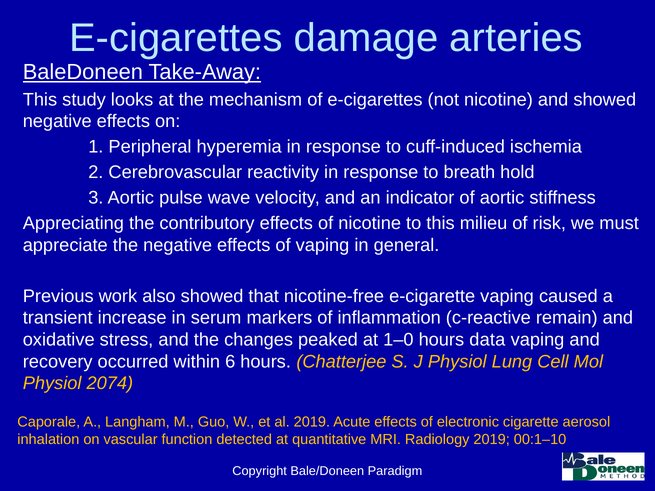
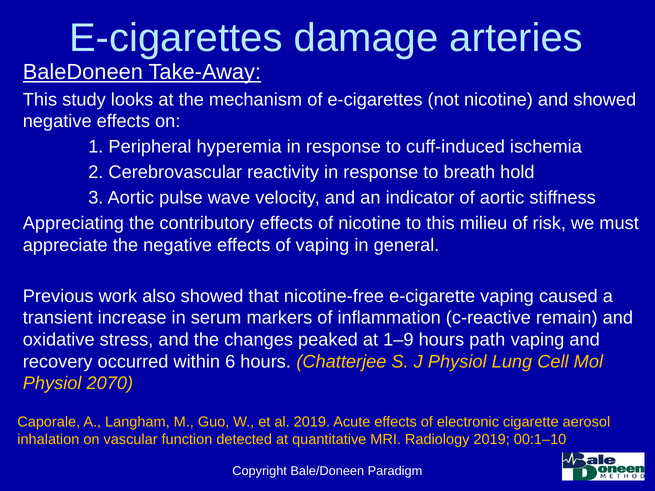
1–0: 1–0 -> 1–9 (398, 340)
data: data -> path (487, 340)
2074: 2074 -> 2070 (110, 384)
